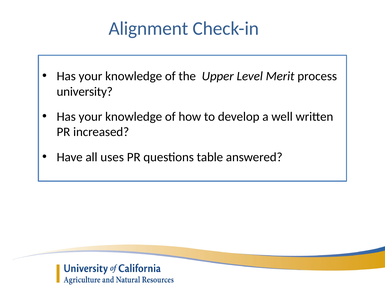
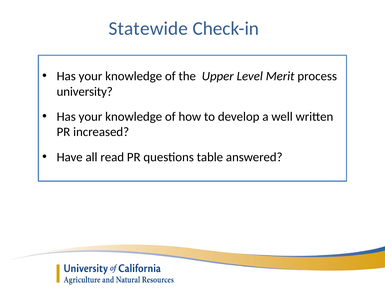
Alignment: Alignment -> Statewide (148, 28)
uses: uses -> read (112, 157)
